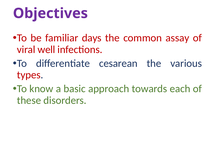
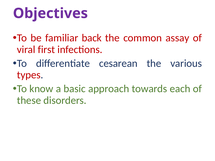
days: days -> back (92, 38)
well: well -> first (46, 50)
